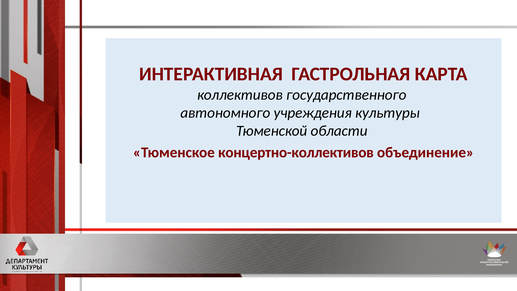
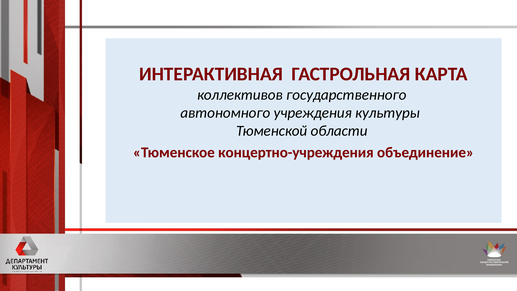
концертно-коллективов: концертно-коллективов -> концертно-учреждения (296, 152)
